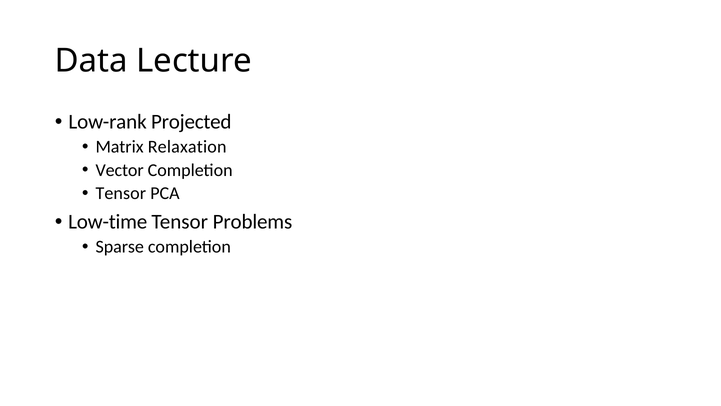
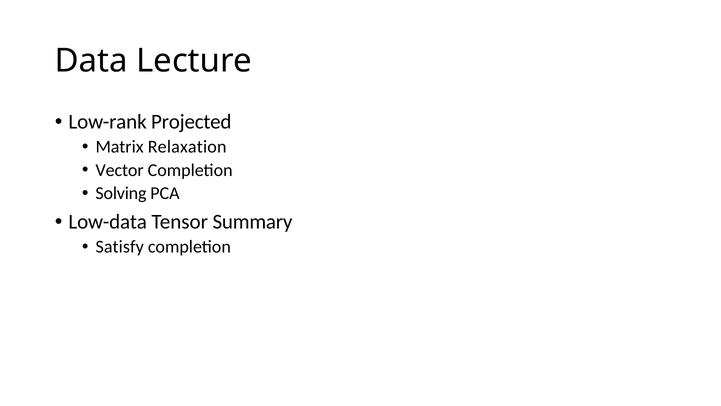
Tensor: Tensor -> Solving (121, 193)
Low-time: Low-time -> Low-data (108, 222)
Problems: Problems -> Summary (252, 222)
Sparse: Sparse -> Satisfy (120, 247)
